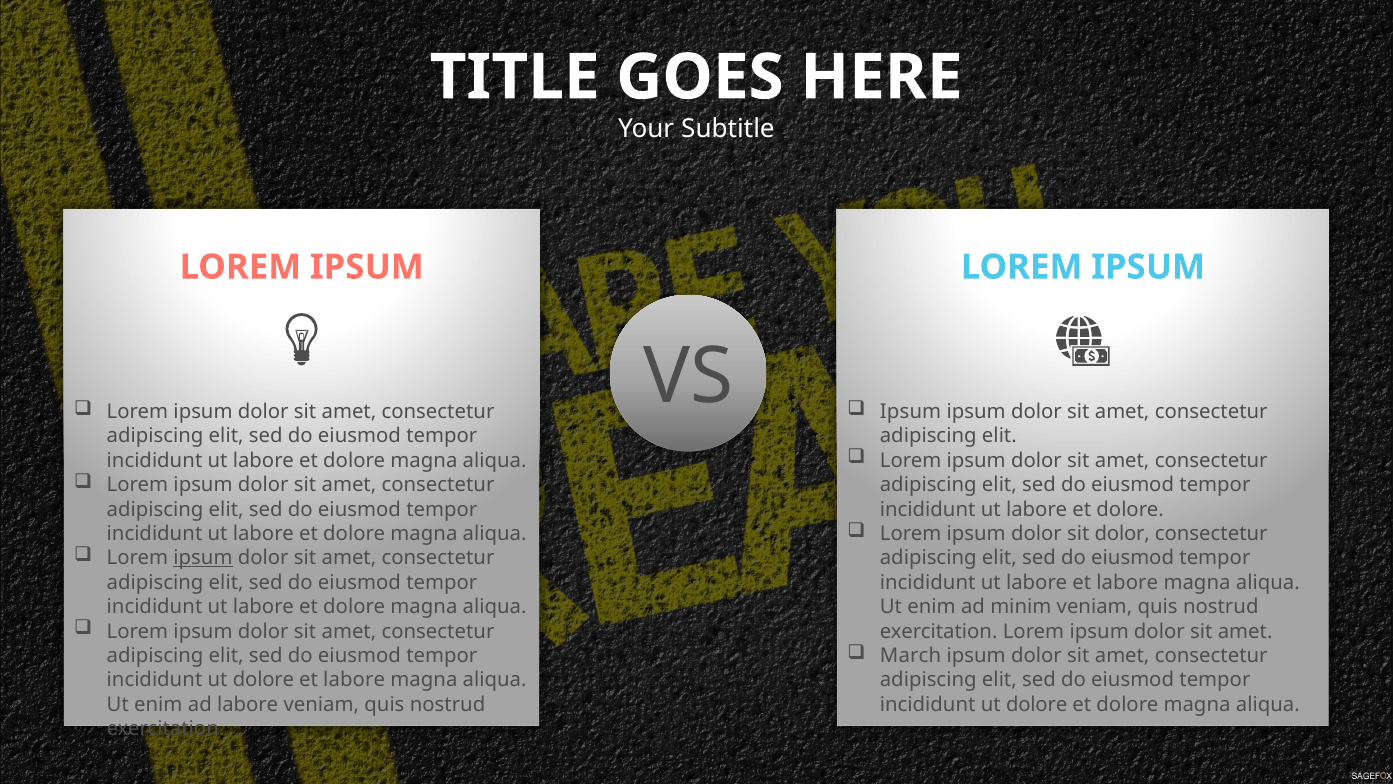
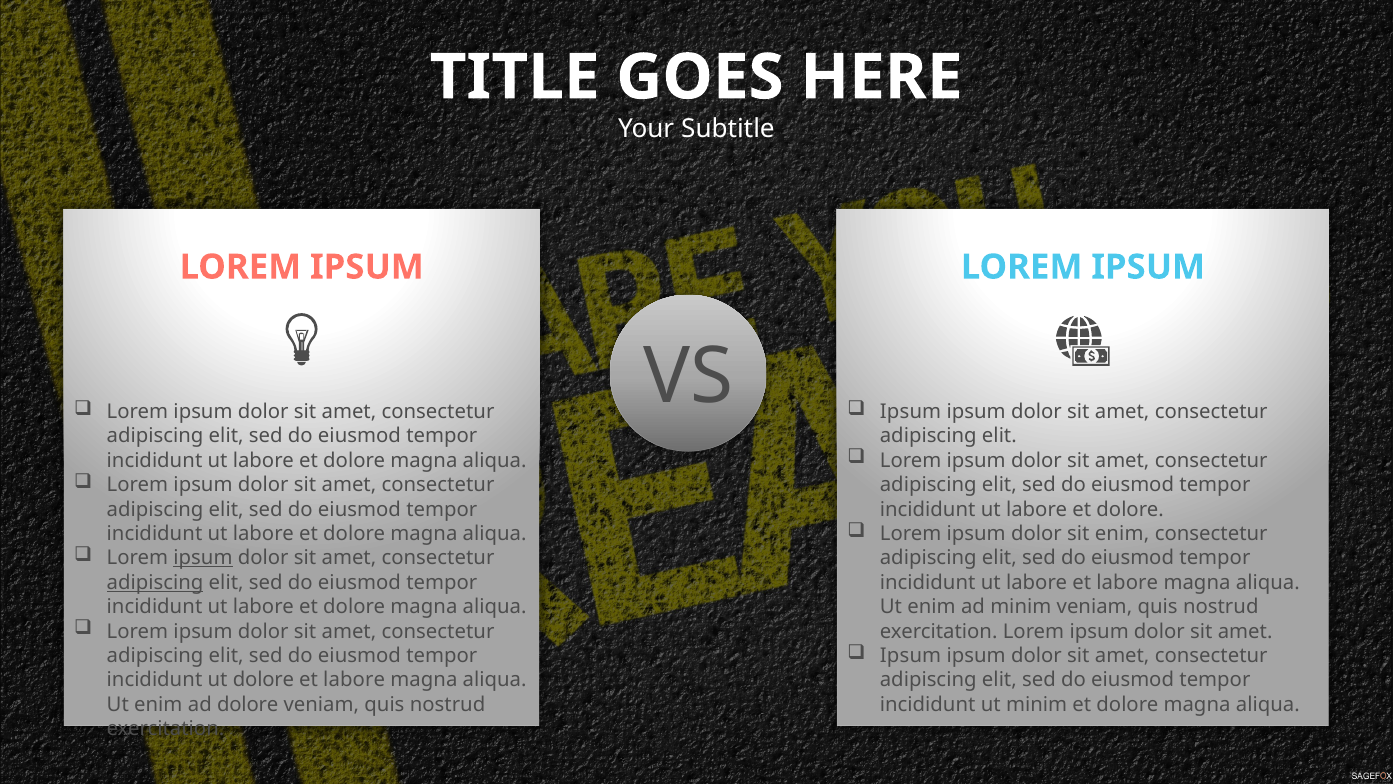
sit dolor: dolor -> enim (1122, 533)
adipiscing underline: none -> present (155, 582)
March: March -> Ipsum (911, 655)
ad labore: labore -> dolore (248, 704)
dolore: dolore -> minim (1037, 704)
